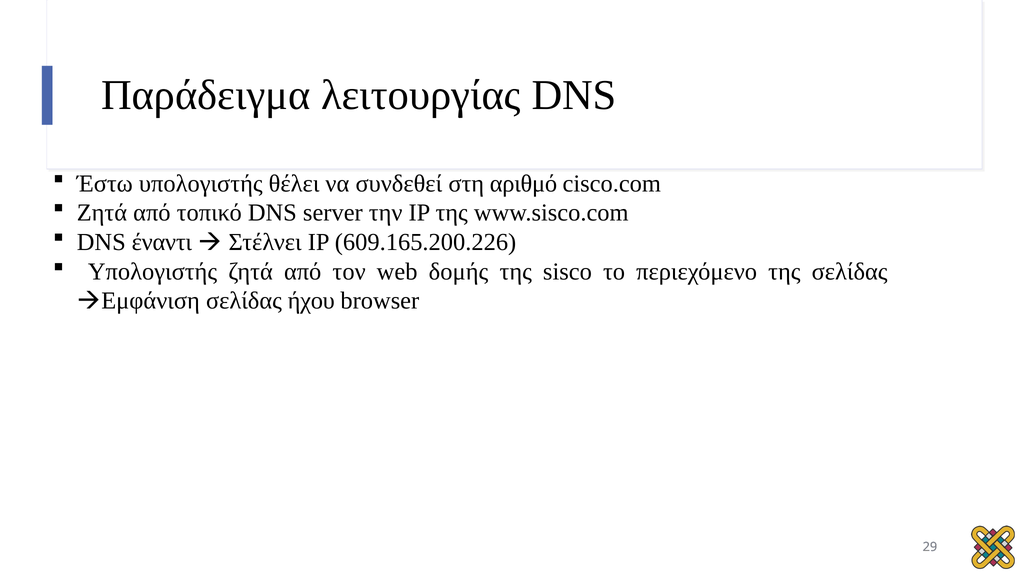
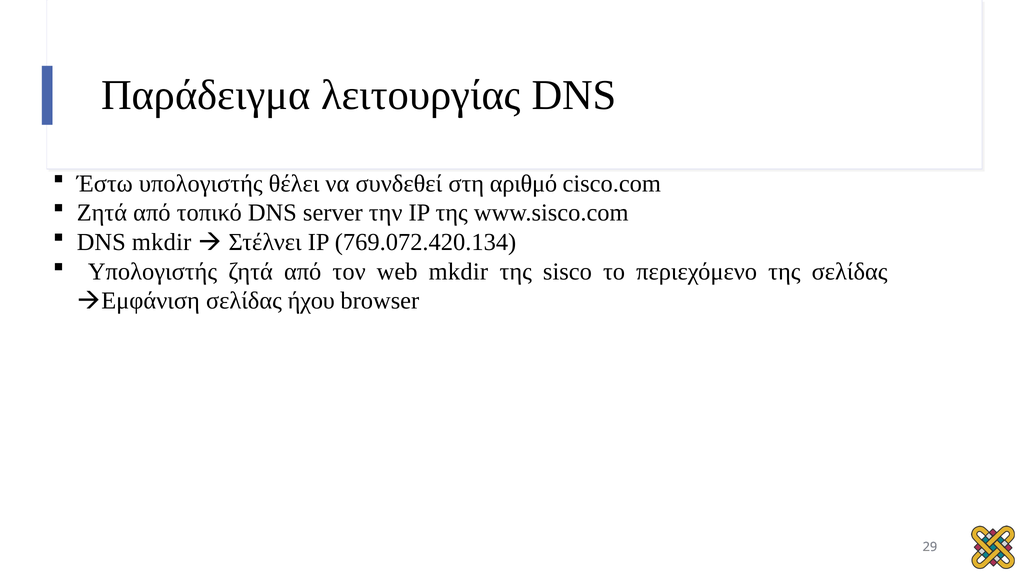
DNS έναντι: έναντι -> mkdir (162, 242)
609.165.200.226: 609.165.200.226 -> 769.072.420.134 (426, 242)
web δομής: δομής -> mkdir (458, 272)
